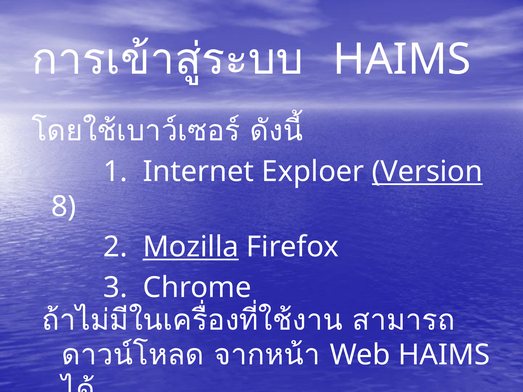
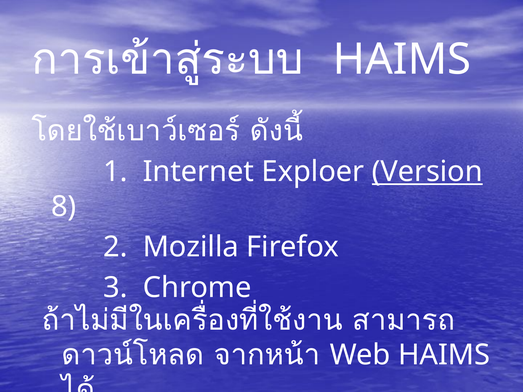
Mozilla underline: present -> none (191, 247)
